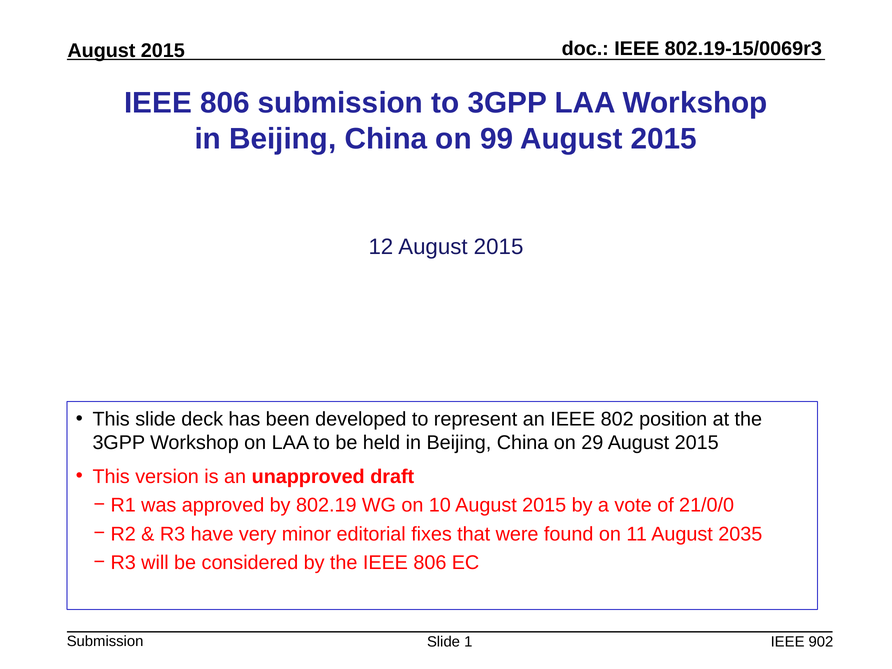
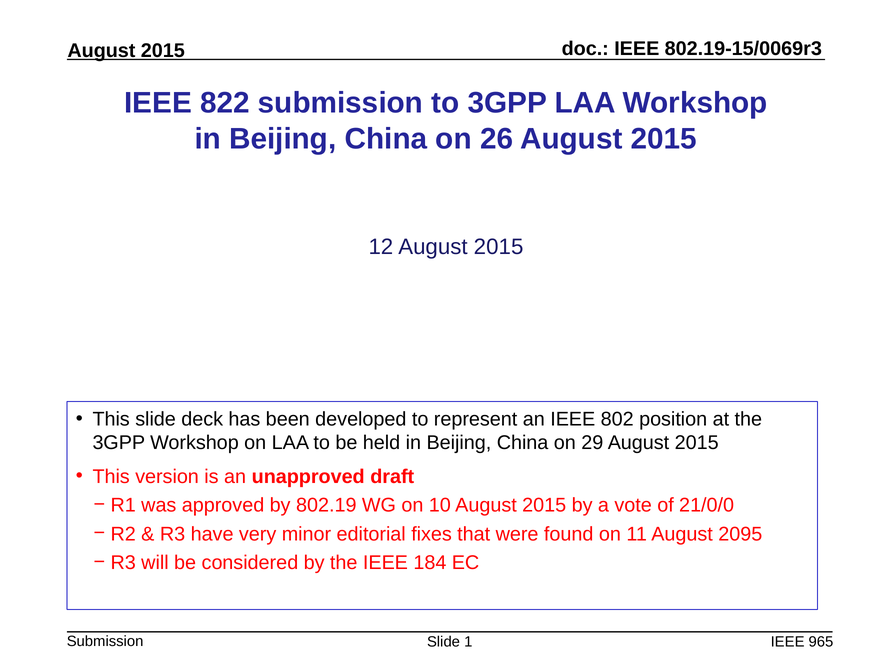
806: 806 -> 822 (225, 103)
99: 99 -> 26 (497, 139)
2035: 2035 -> 2095 (740, 534)
the IEEE 806: 806 -> 184 (430, 563)
902: 902 -> 965 (821, 642)
